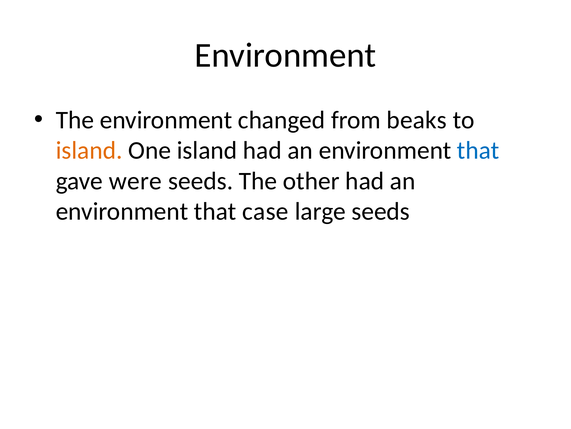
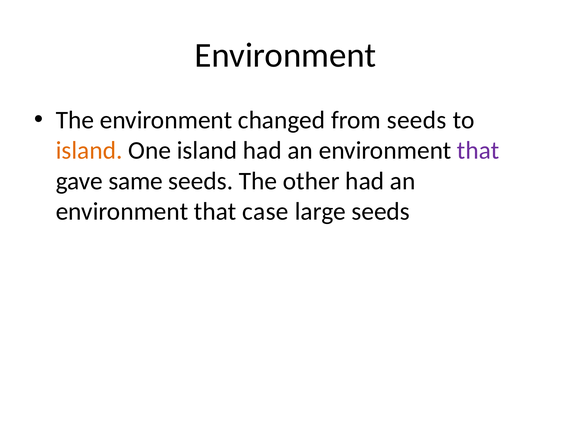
from beaks: beaks -> seeds (417, 120)
that colour: blue -> purple (478, 150)
were: were -> same (136, 181)
